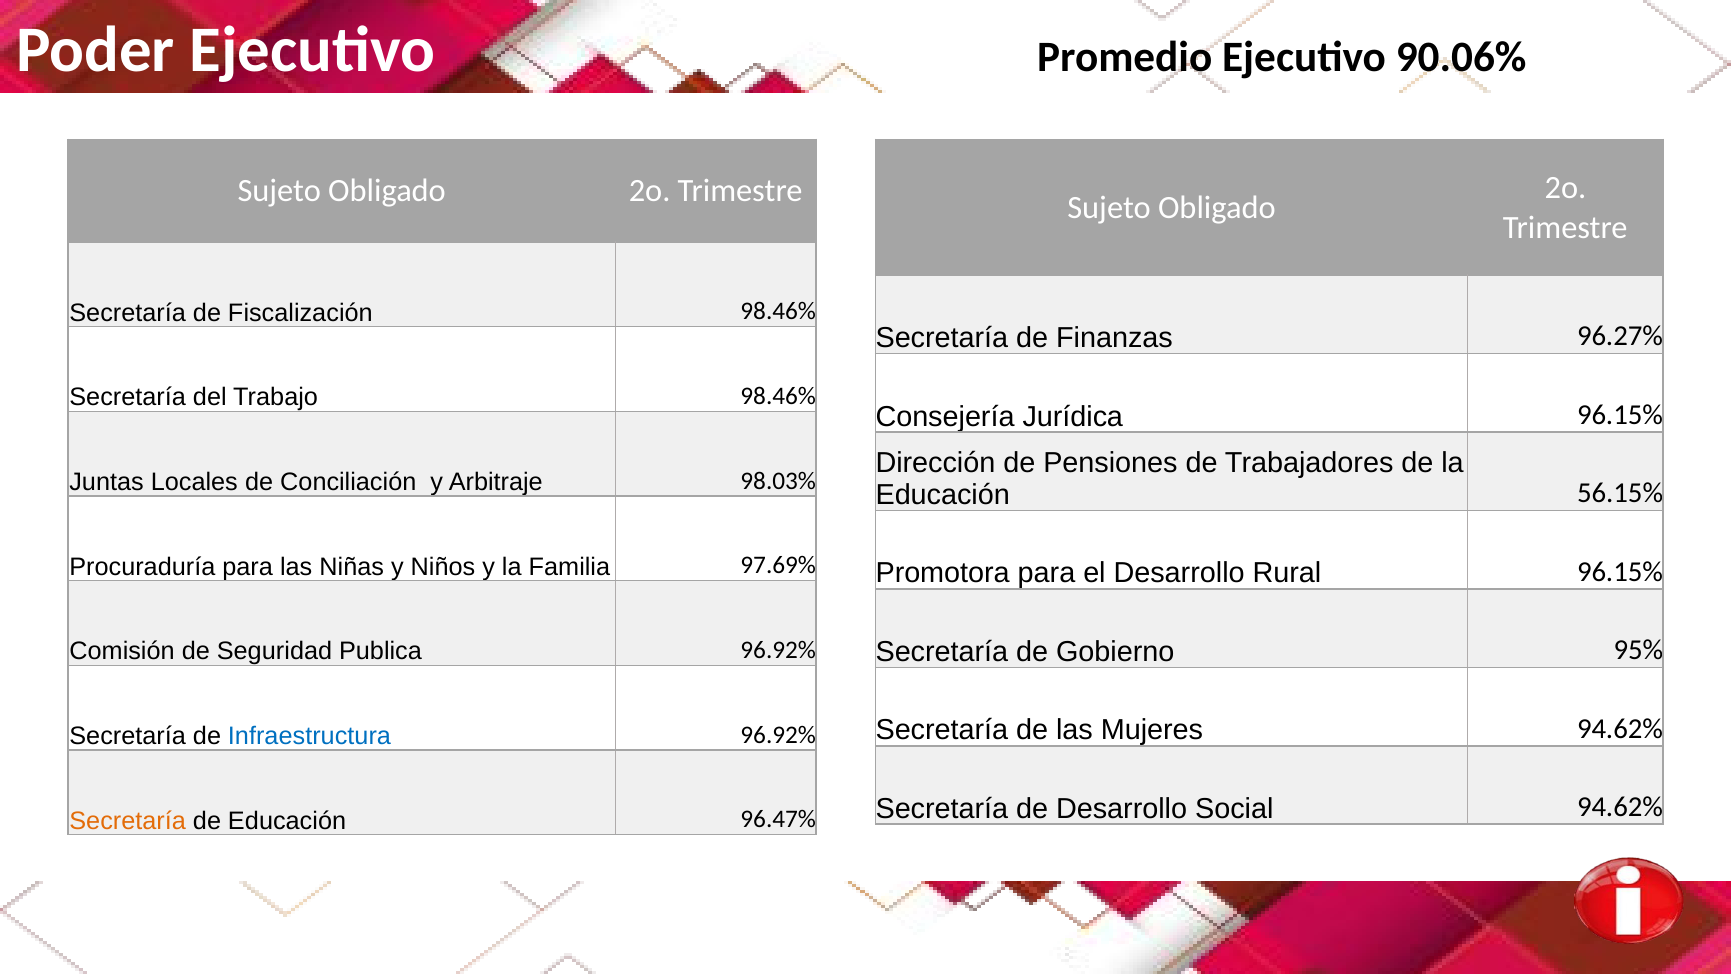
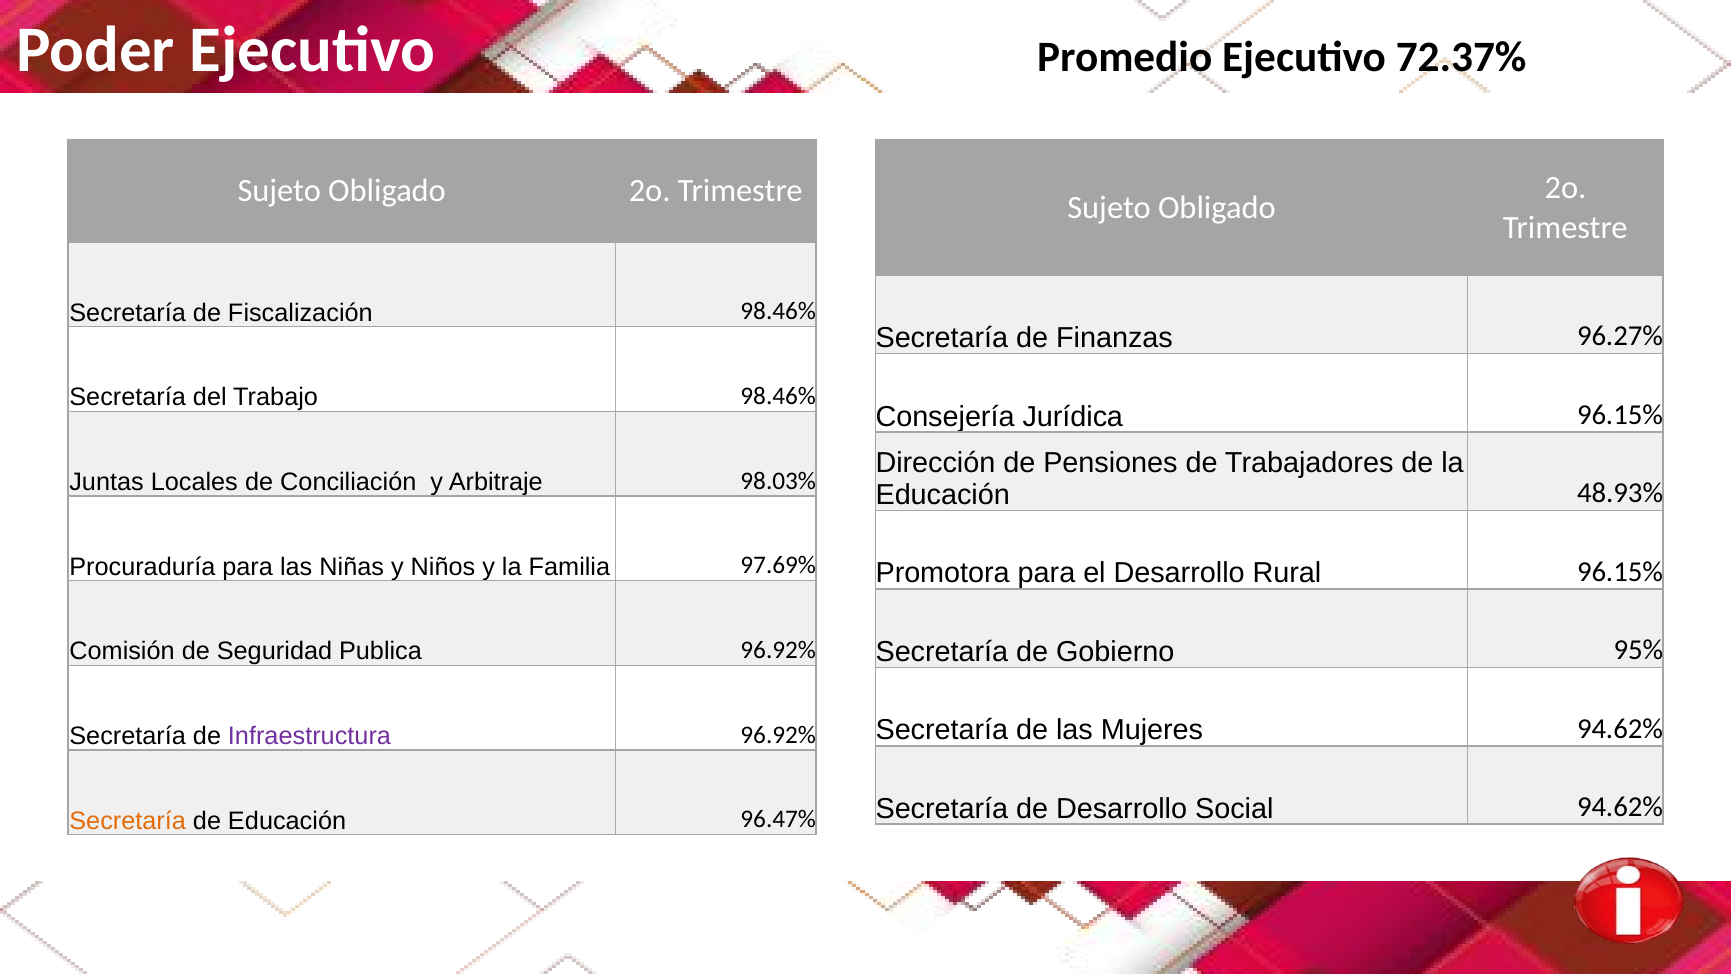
90.06%: 90.06% -> 72.37% (1461, 57)
56.15%: 56.15% -> 48.93% (1620, 493)
Infraestructura colour: blue -> purple (309, 736)
